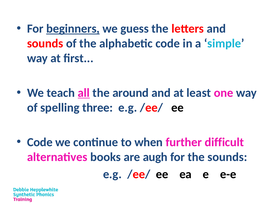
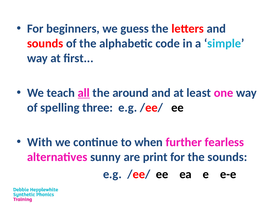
beginners underline: present -> none (73, 29)
Code: Code -> With (40, 142)
difficult: difficult -> fearless (224, 142)
books: books -> sunny (106, 157)
augh: augh -> print (155, 157)
